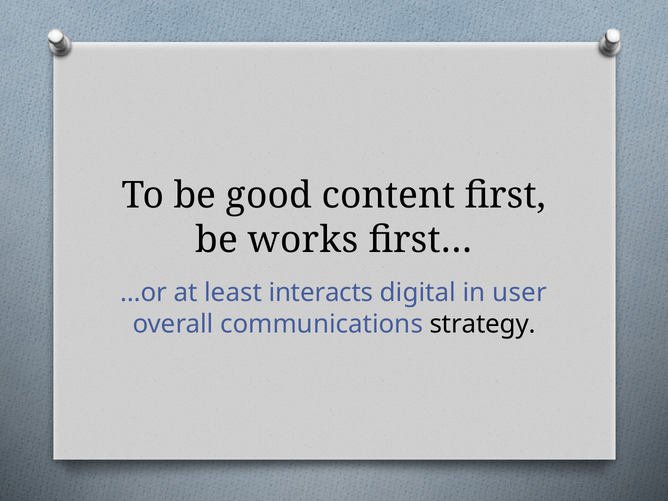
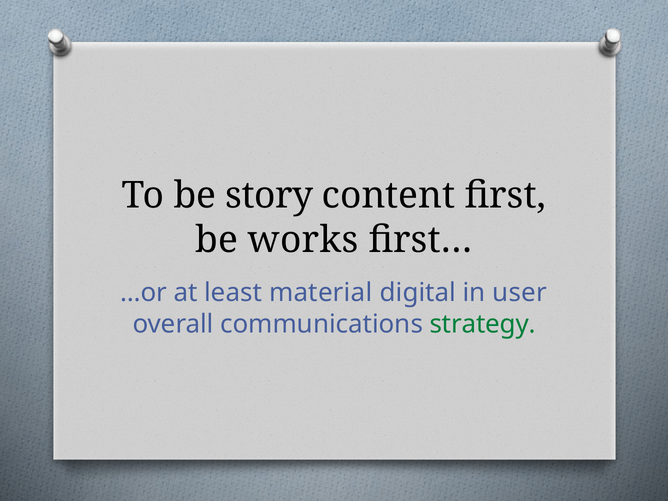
good: good -> story (269, 196)
interacts: interacts -> material (321, 293)
strategy colour: black -> green (483, 324)
